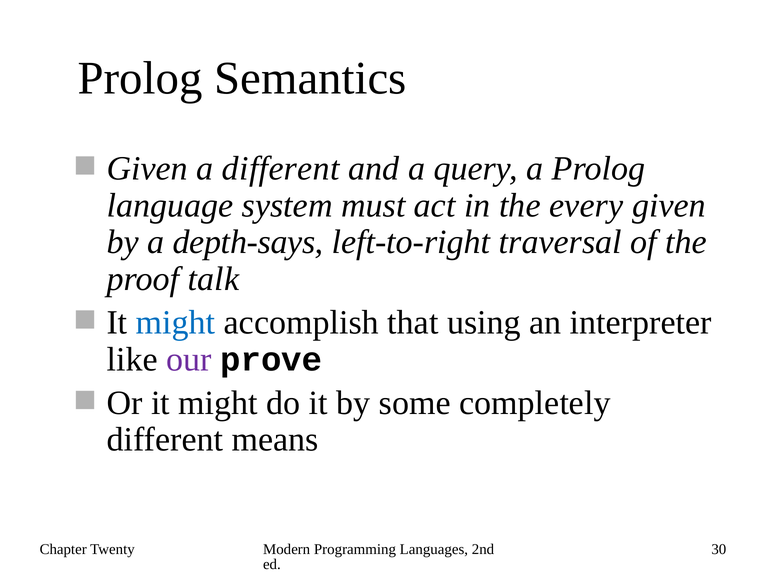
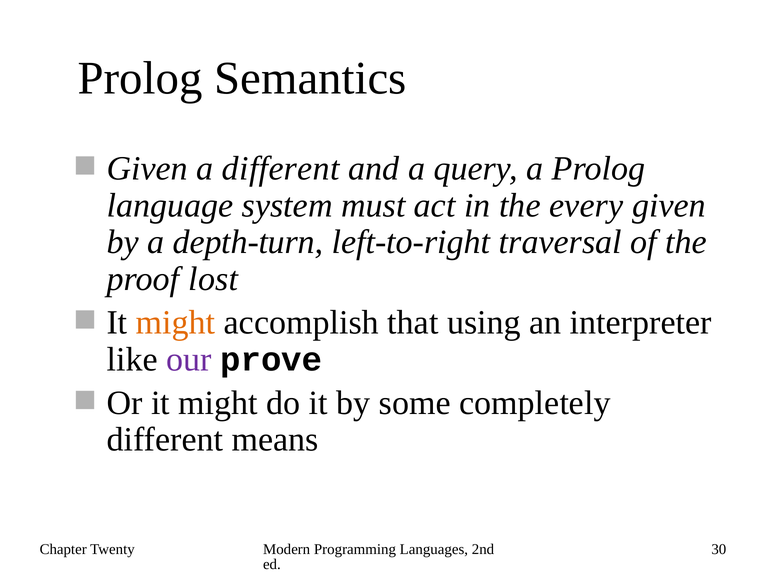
depth-says: depth-says -> depth-turn (248, 242)
talk: talk -> lost (213, 279)
might colour: blue -> orange (176, 323)
